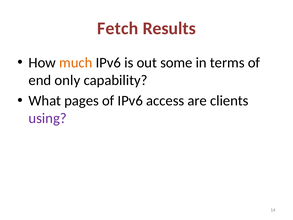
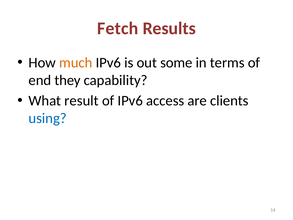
only: only -> they (68, 80)
pages: pages -> result (82, 101)
using colour: purple -> blue (48, 118)
